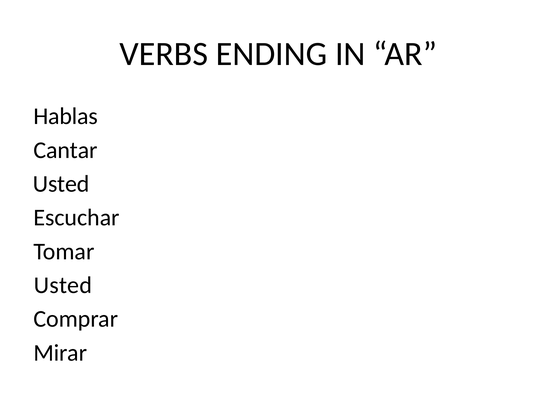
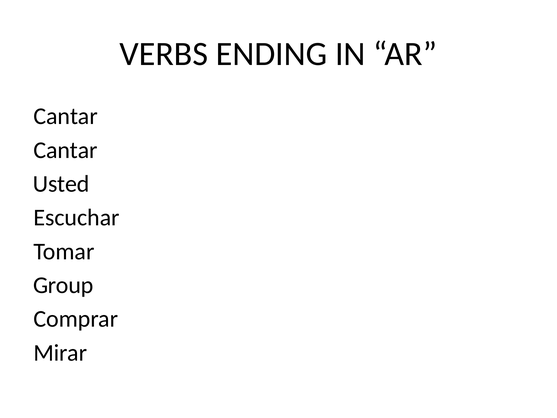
Hablas: Hablas -> Cantar (66, 116)
Usted: Usted -> Group (63, 285)
